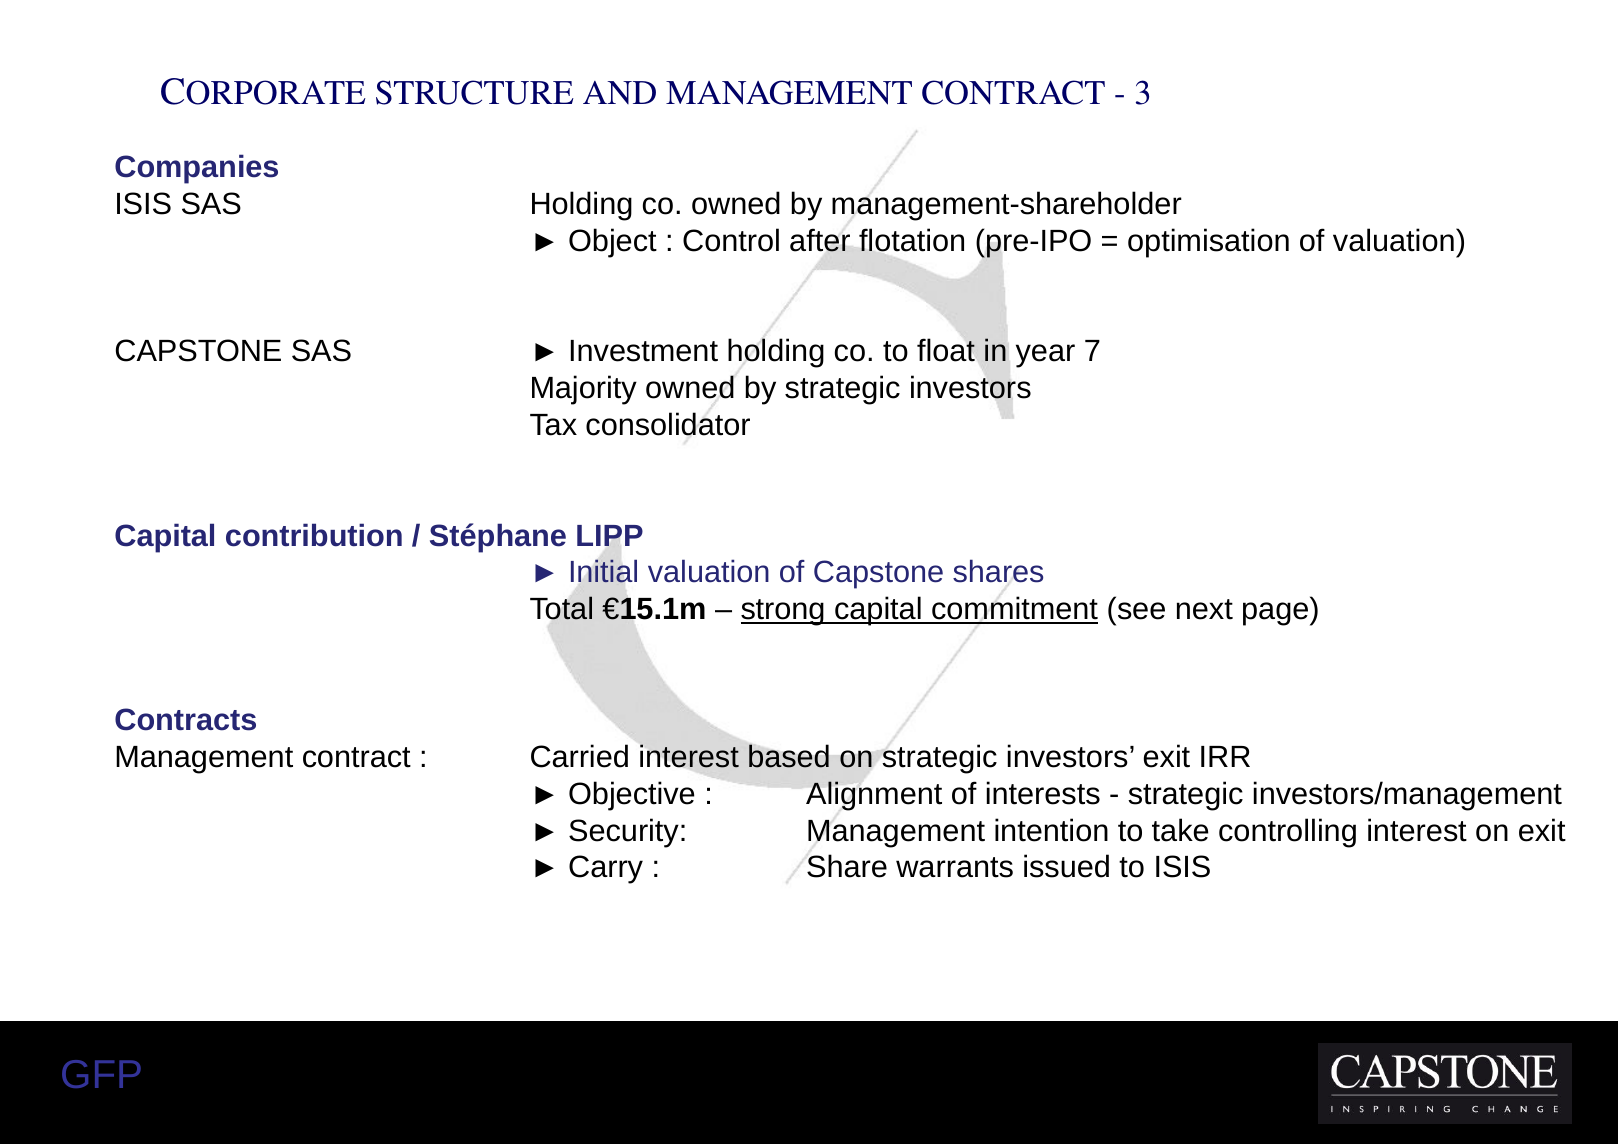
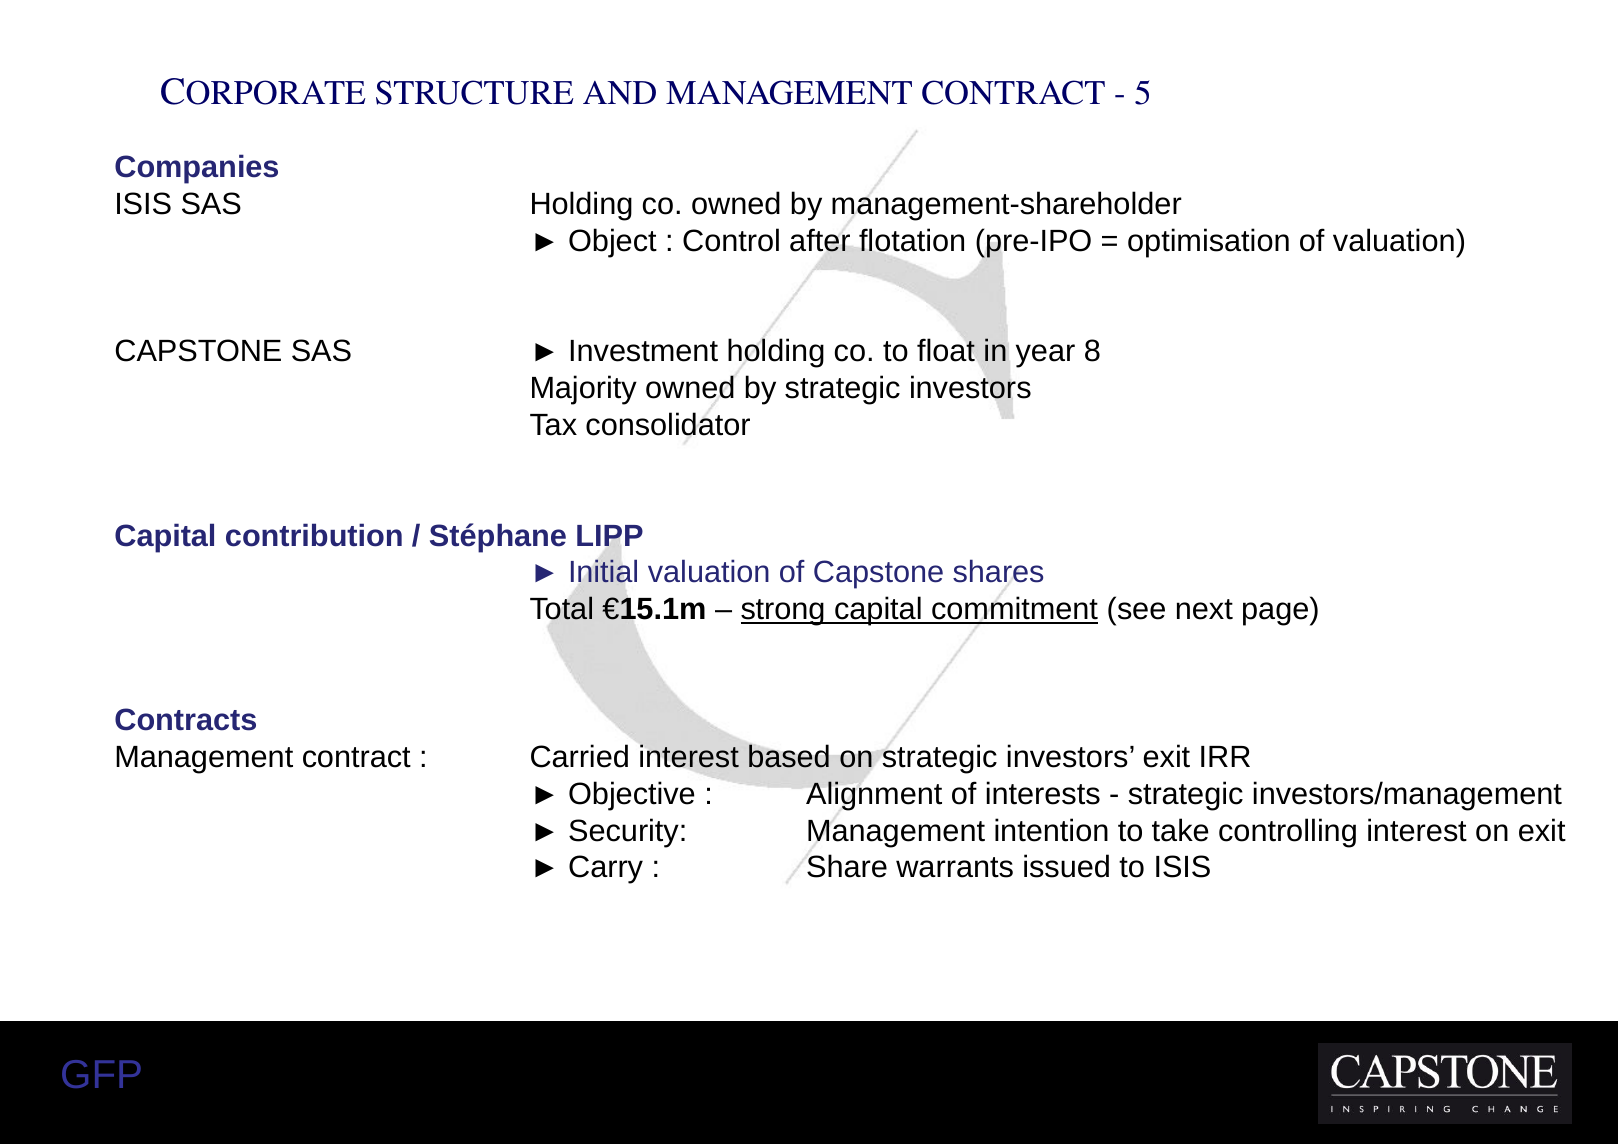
3: 3 -> 5 (1143, 93)
7: 7 -> 8 (1092, 352)
